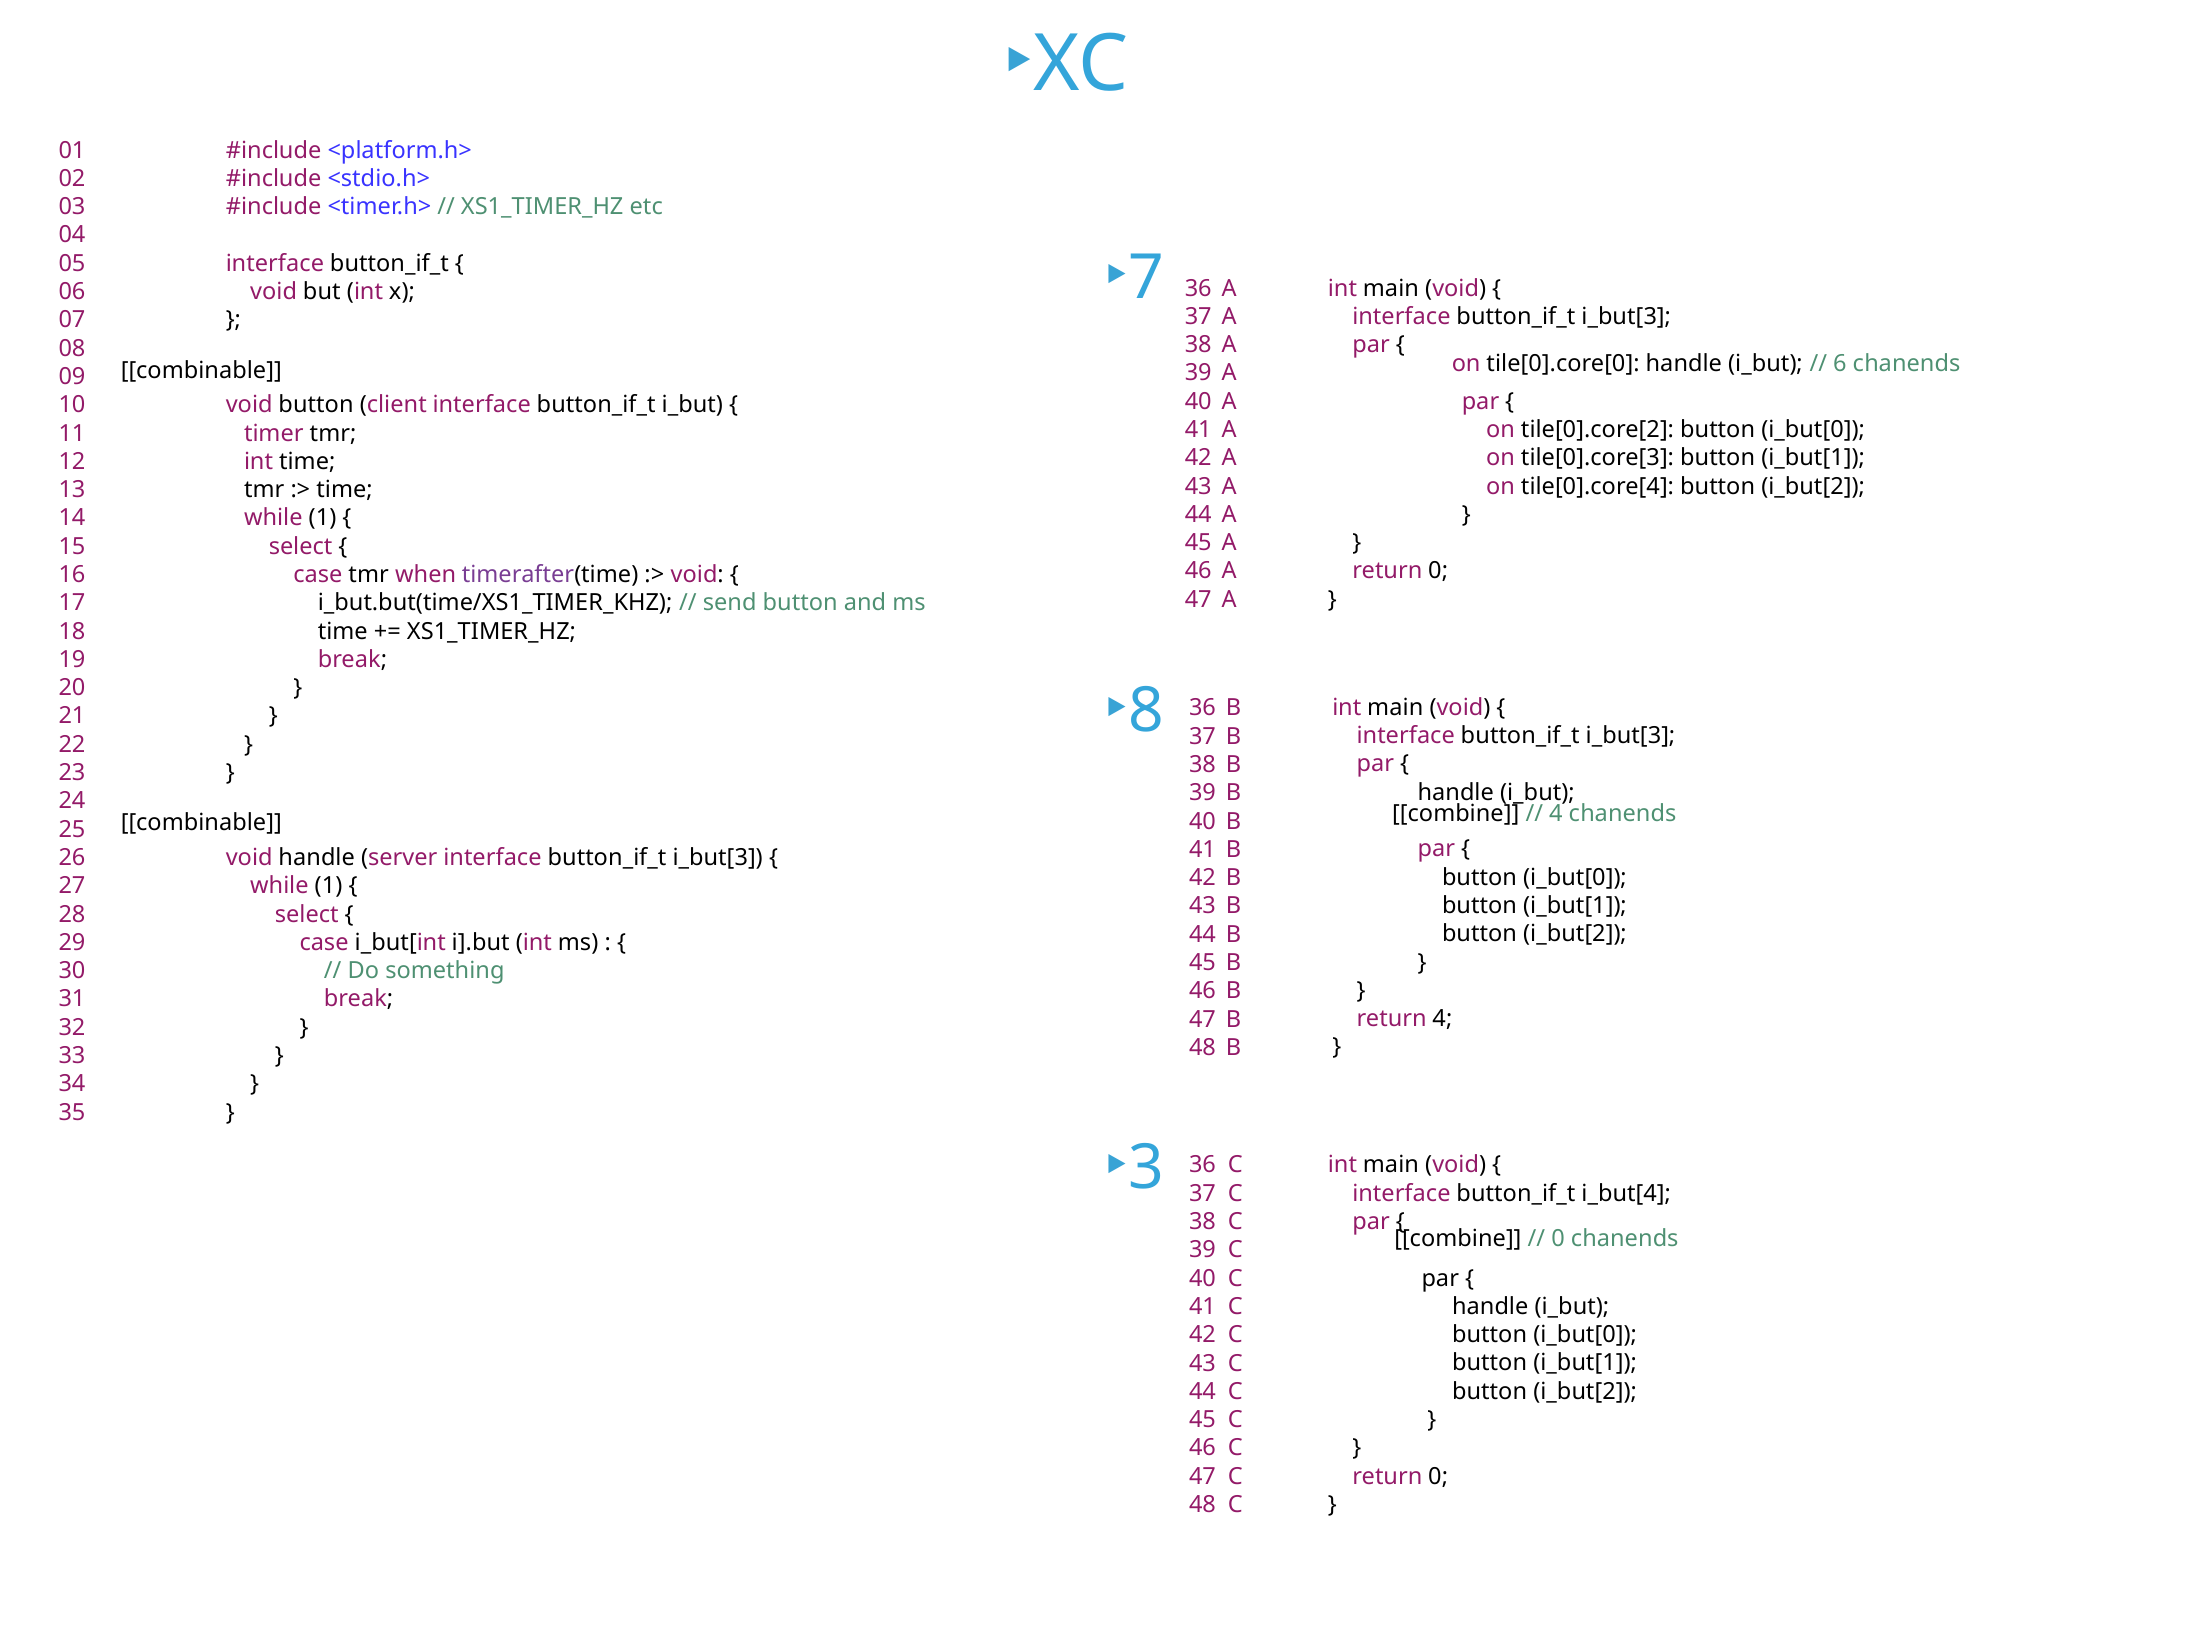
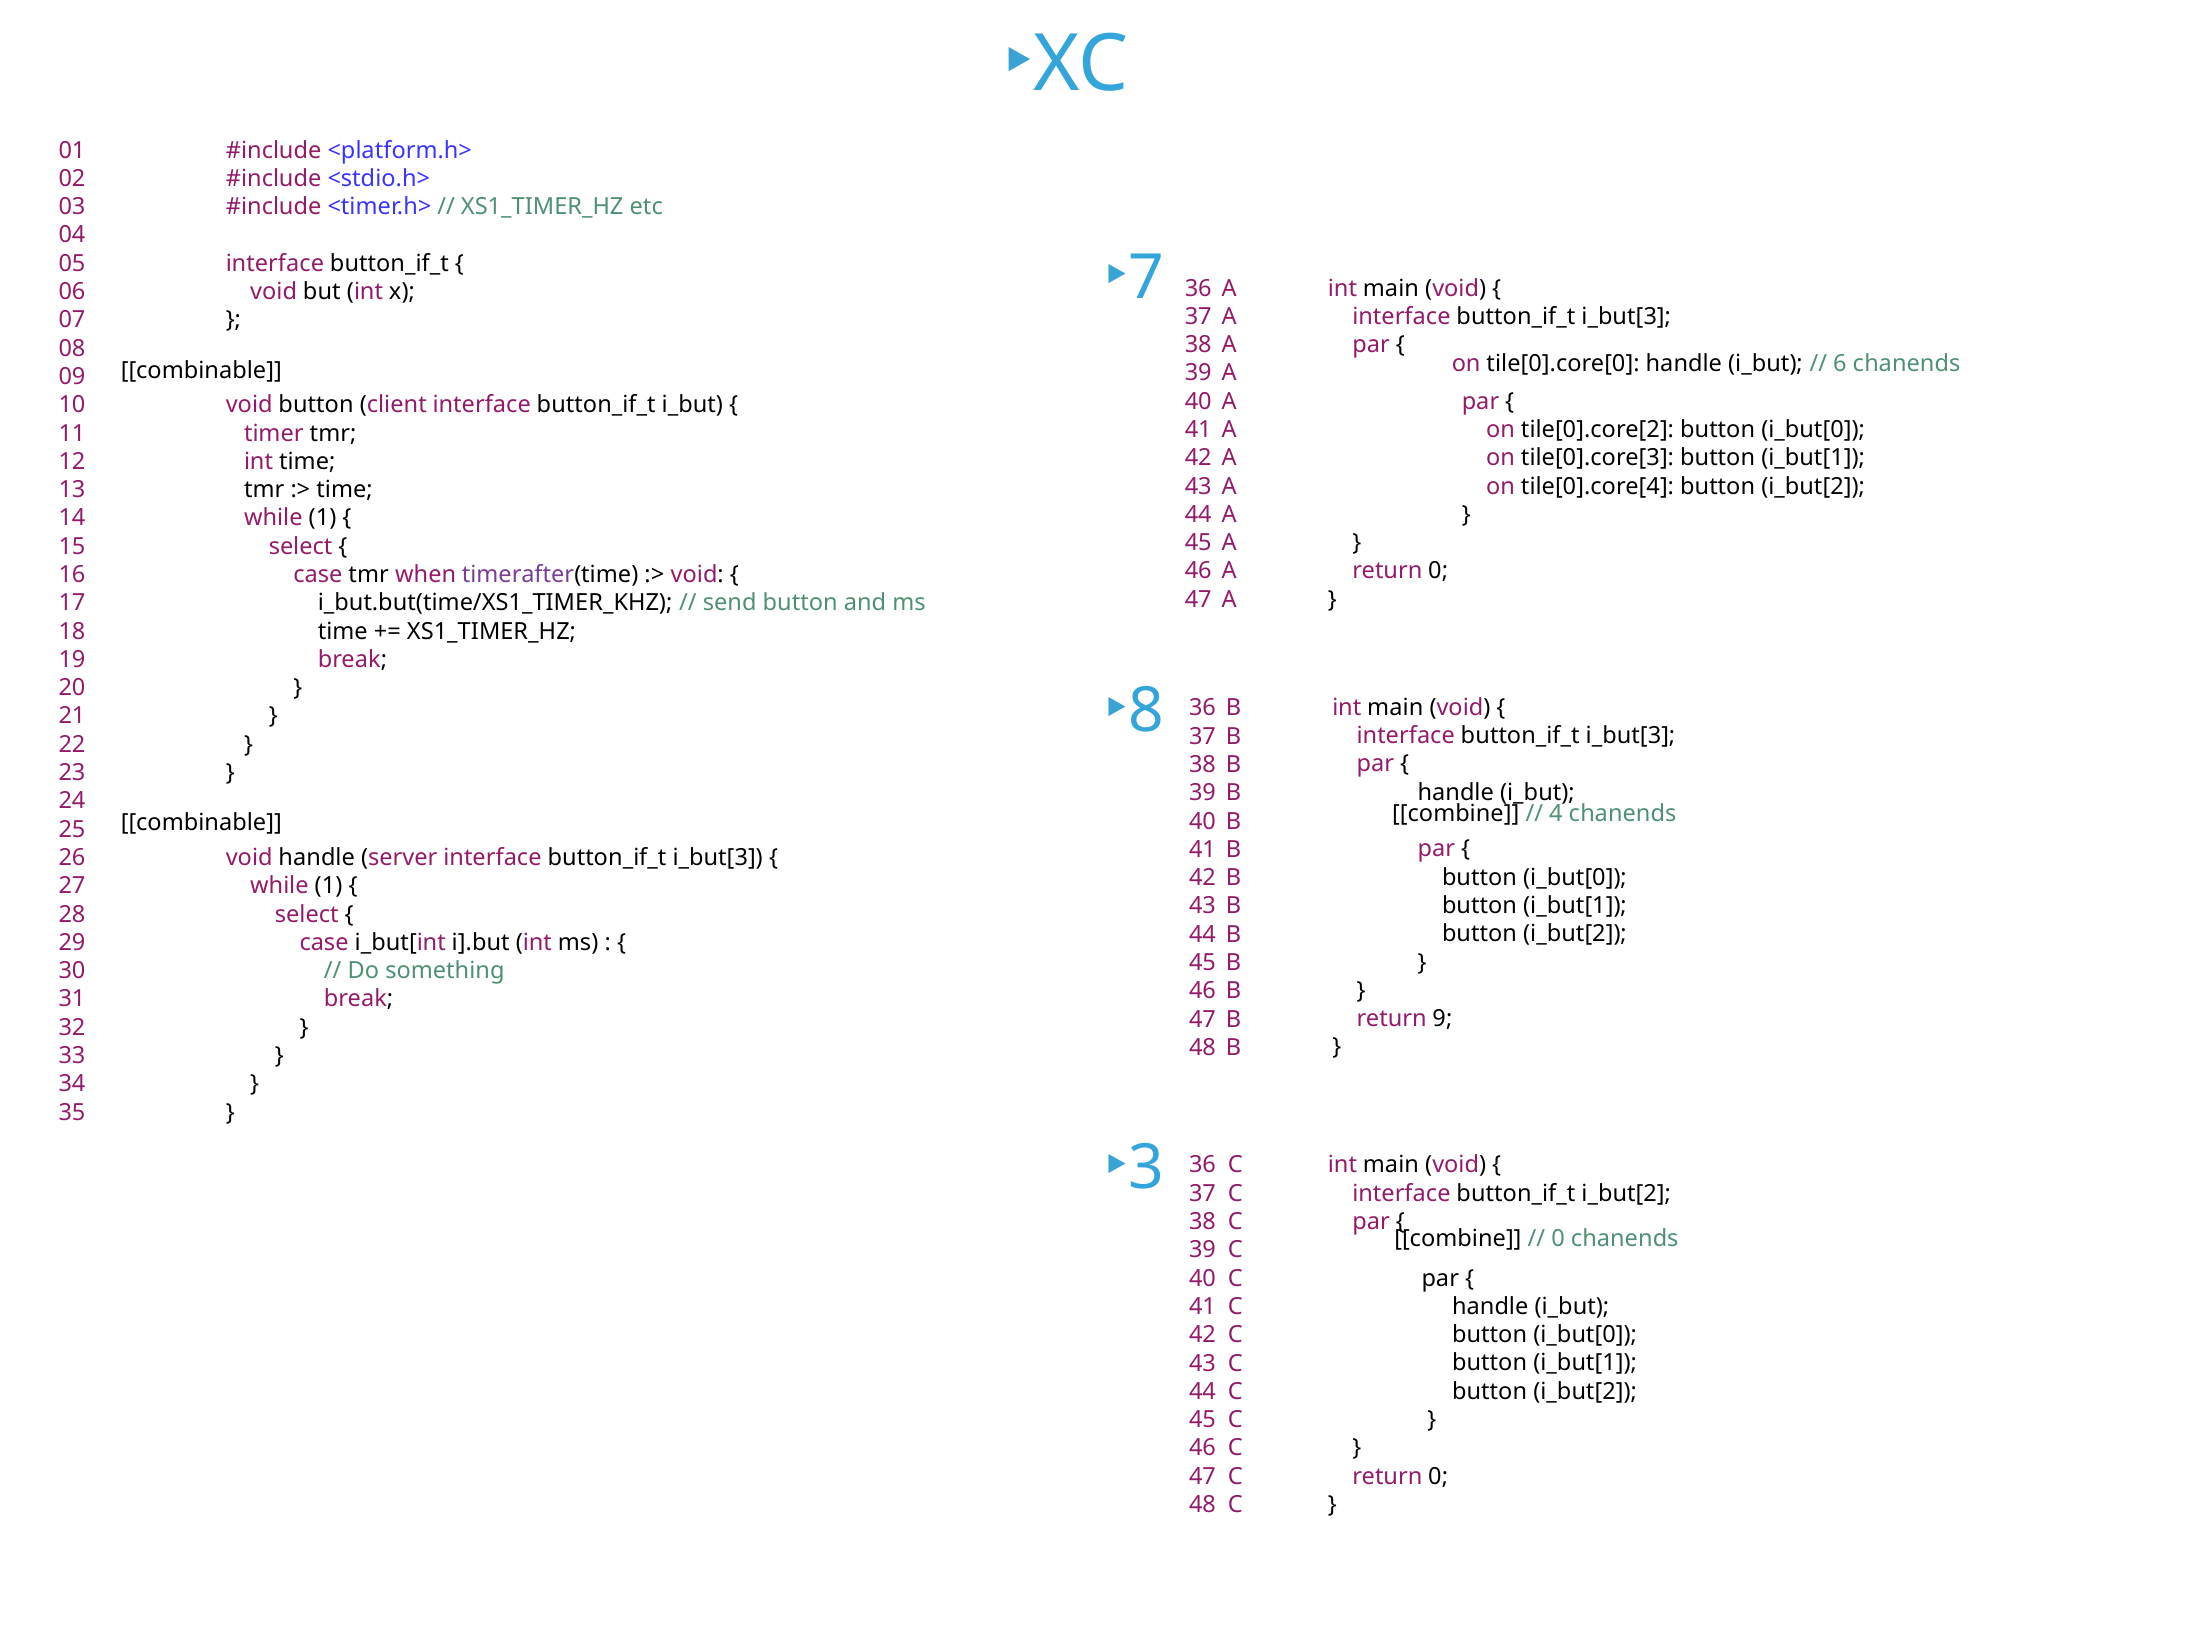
return 4: 4 -> 9 (1442, 1018)
button_if_t i_but[4: i_but[4 -> i_but[2 (1626, 1193)
